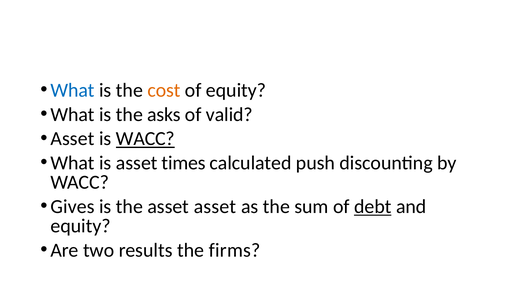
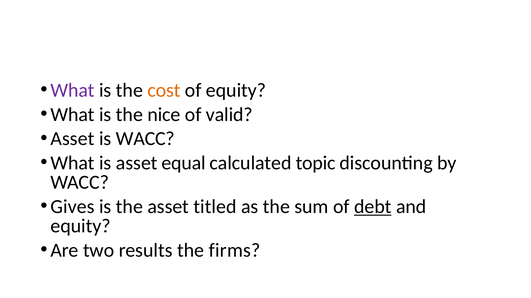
What colour: blue -> purple (73, 90)
asks: asks -> nice (164, 115)
WACC underline: present -> none (145, 139)
times: times -> equal (184, 163)
push: push -> topic (316, 163)
asset asset: asset -> titled (215, 207)
